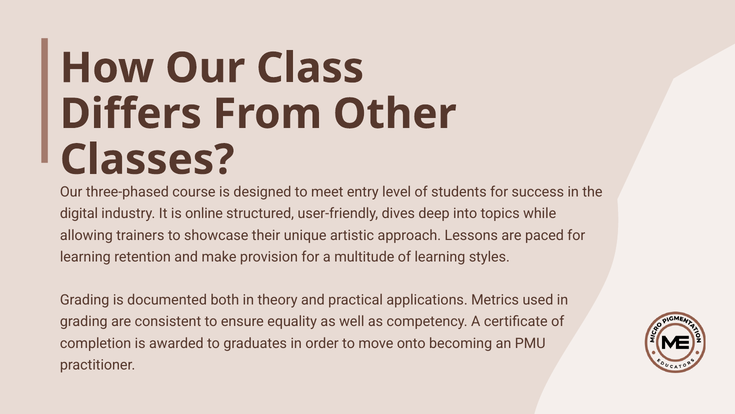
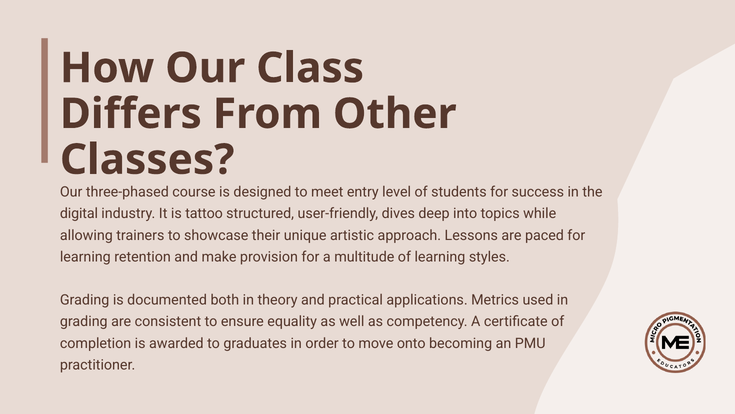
online: online -> tattoo (204, 213)
